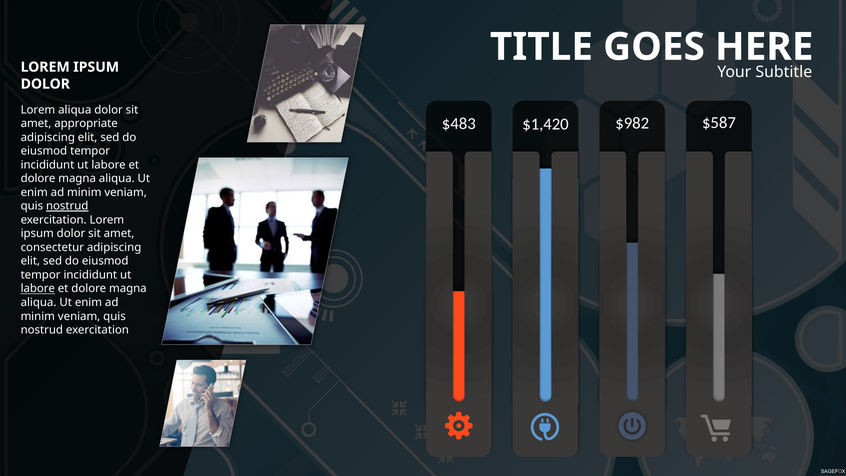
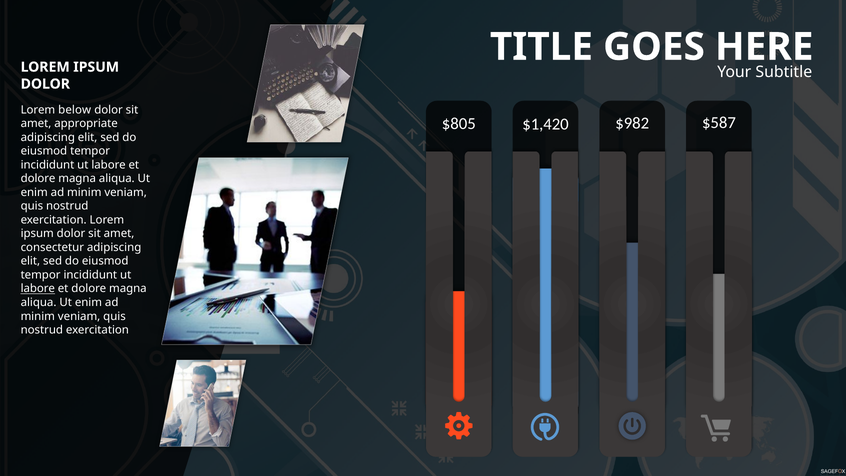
Lorem aliqua: aliqua -> below (75, 110)
$483: $483 -> $805 (459, 123)
nostrud underline: present -> none (67, 206)
